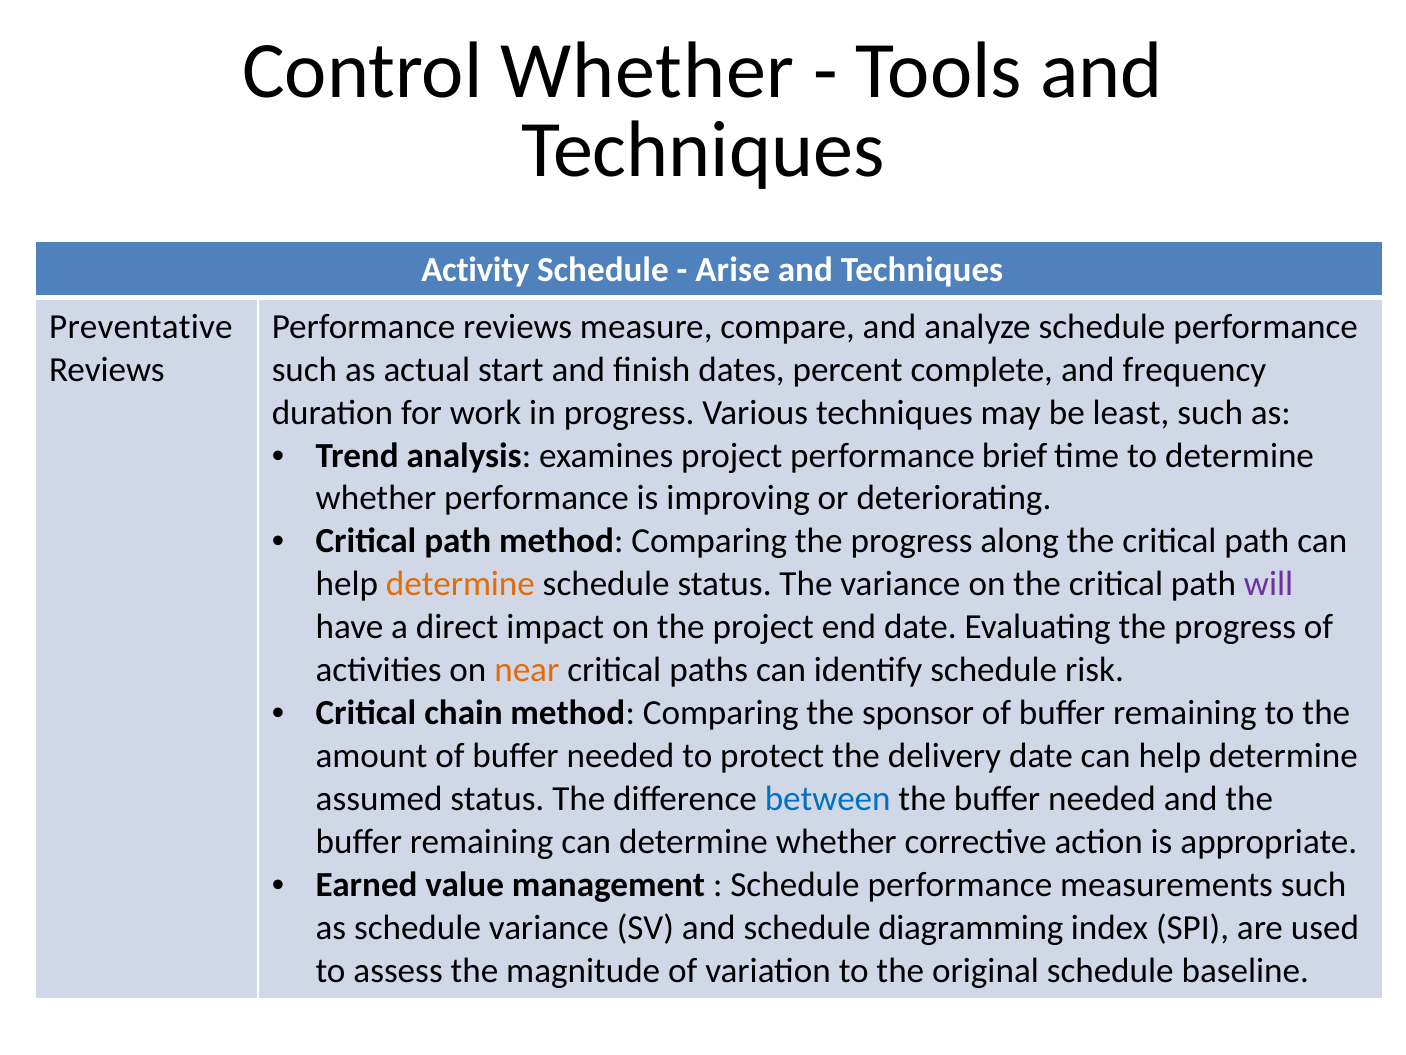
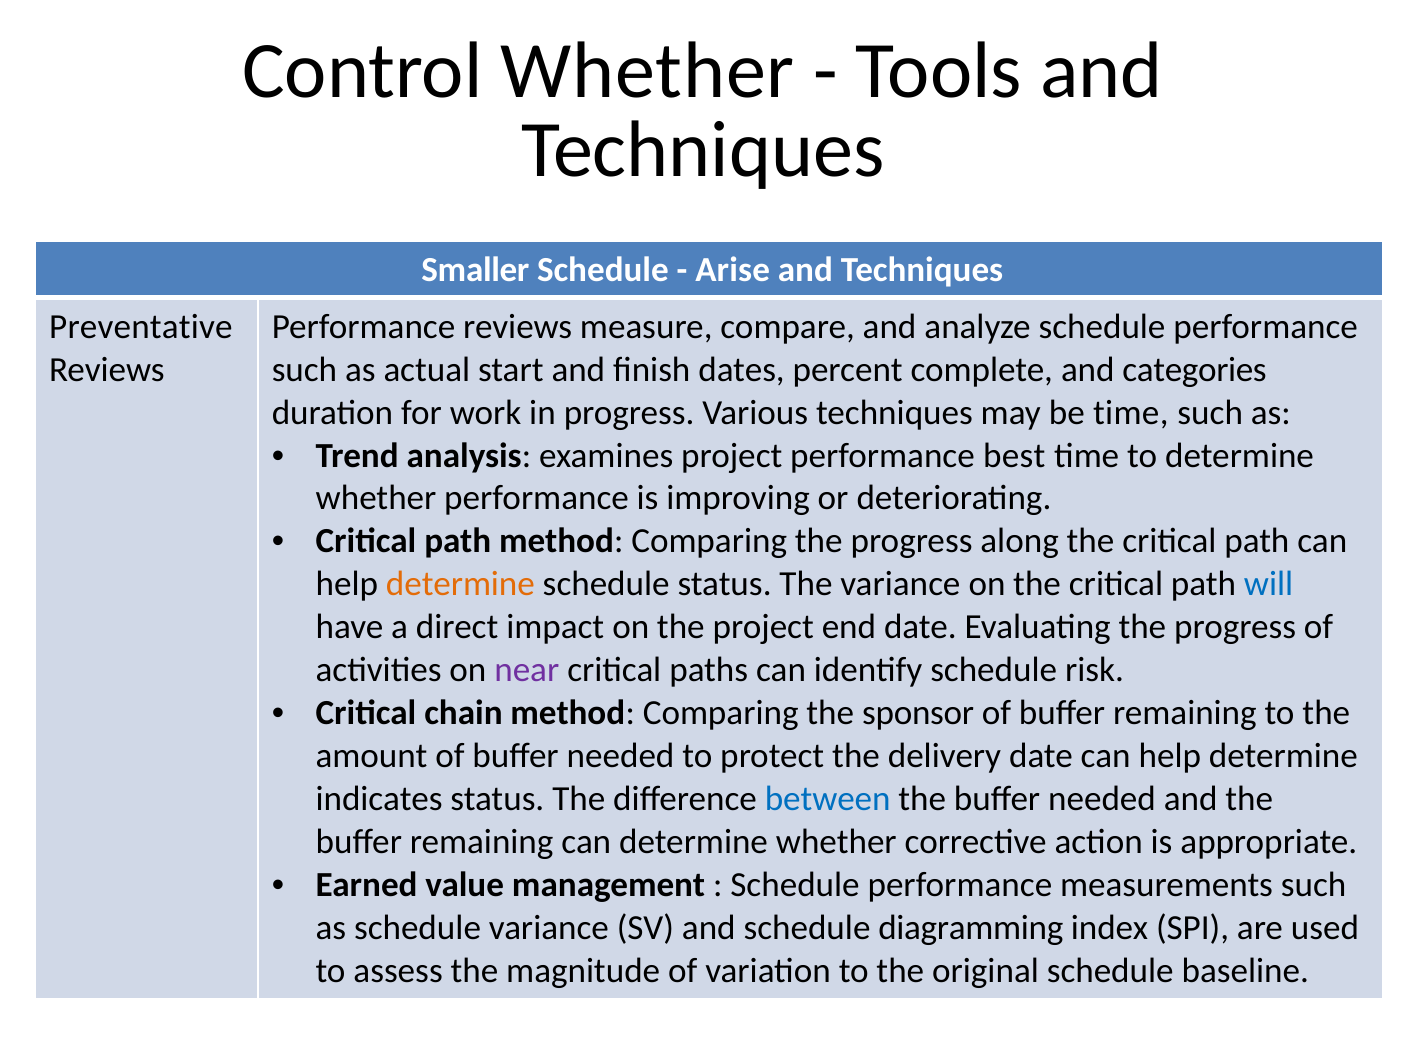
Activity: Activity -> Smaller (475, 269)
frequency: frequency -> categories (1195, 369)
be least: least -> time (1131, 412)
brief: brief -> best (1014, 455)
will colour: purple -> blue (1269, 584)
near colour: orange -> purple (527, 670)
assumed: assumed -> indicates (379, 798)
